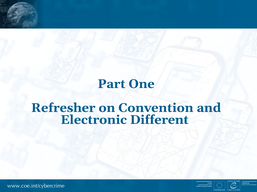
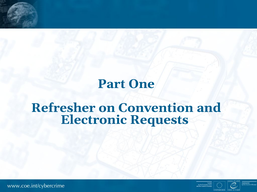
Different: Different -> Requests (159, 120)
